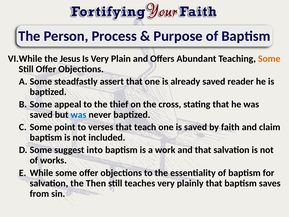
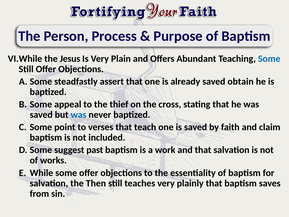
Some colour: orange -> blue (269, 59)
reader: reader -> obtain (241, 81)
into: into -> past (95, 150)
